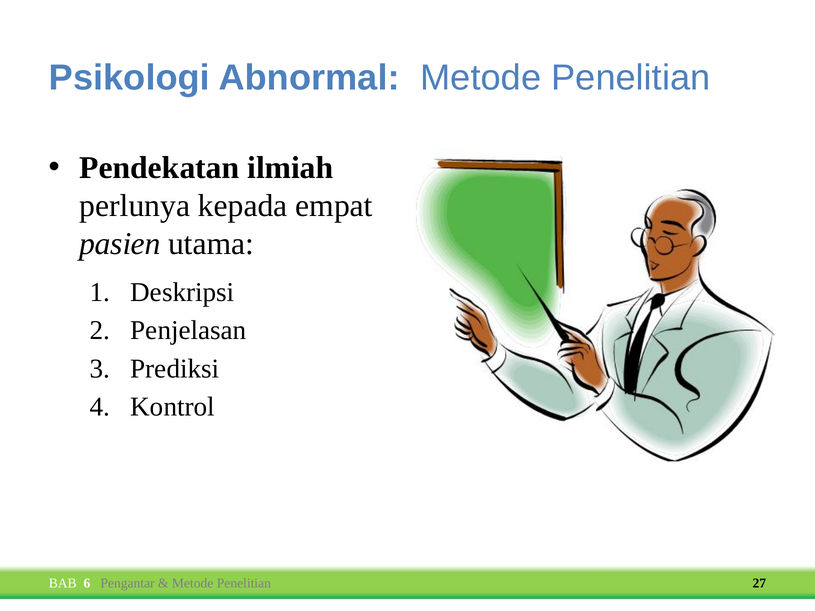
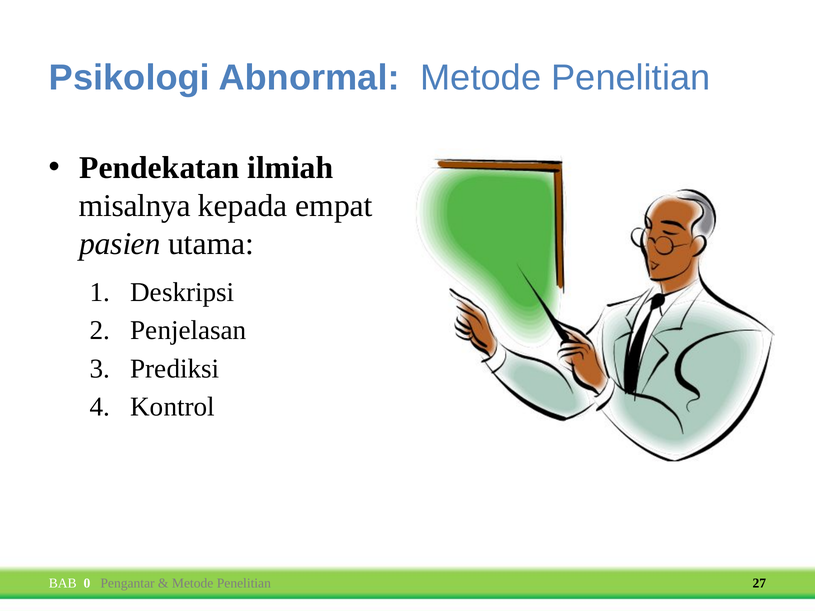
perlunya: perlunya -> misalnya (135, 206)
6: 6 -> 0 (87, 584)
